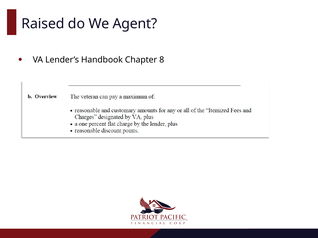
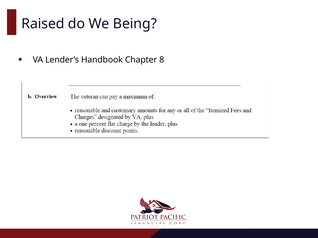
Agent: Agent -> Being (135, 24)
